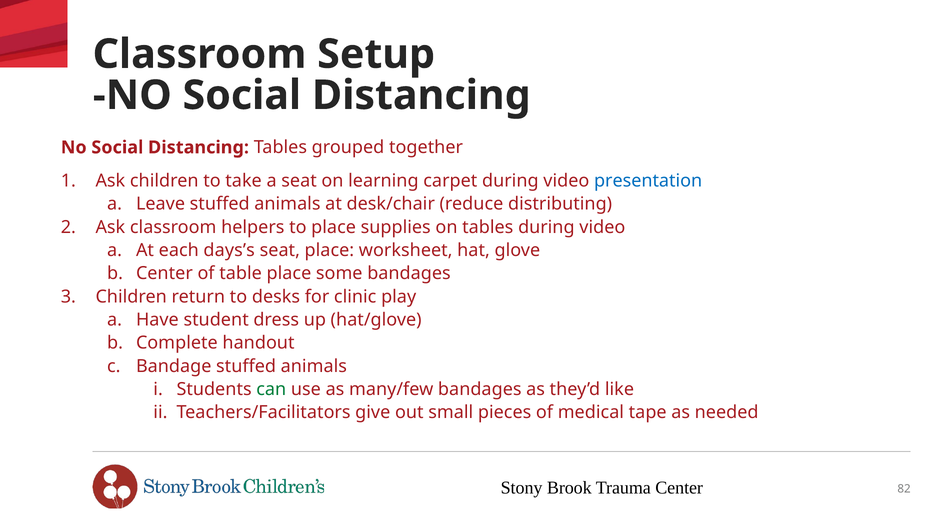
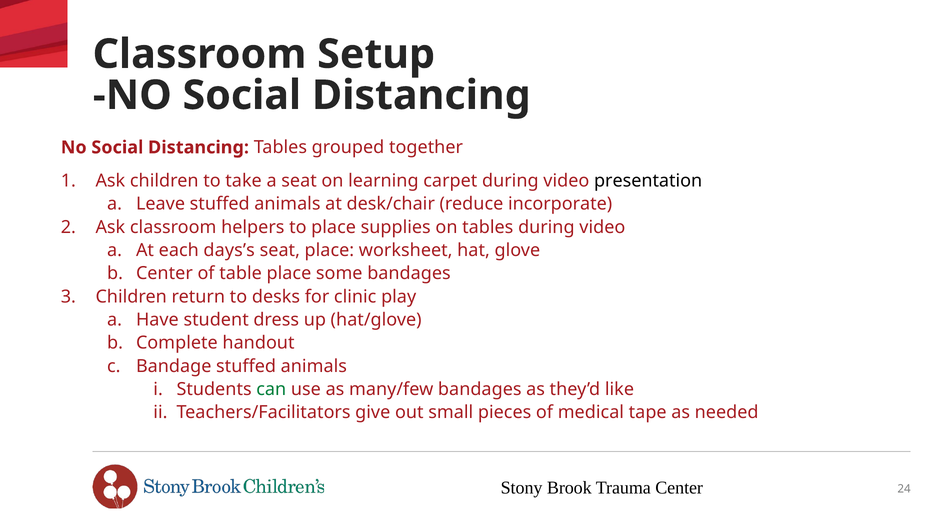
presentation colour: blue -> black (648, 181)
distributing: distributing -> incorporate (560, 204)
82: 82 -> 24 (904, 489)
